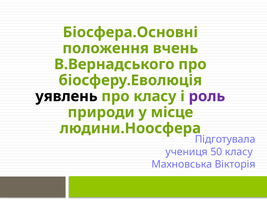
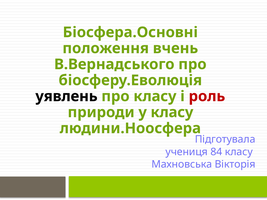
роль colour: purple -> red (207, 96)
у місце: місце -> класу (172, 112)
50: 50 -> 84 (216, 152)
